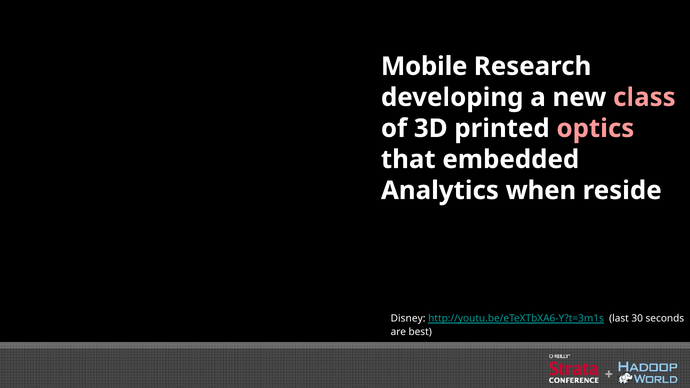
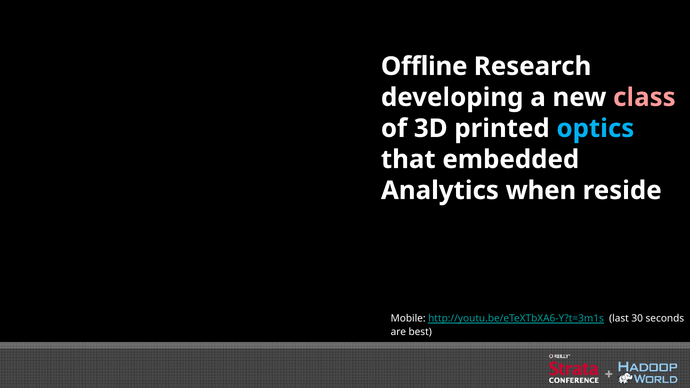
Mobile: Mobile -> Offline (424, 66)
optics colour: pink -> light blue (595, 128)
Disney: Disney -> Mobile (408, 319)
